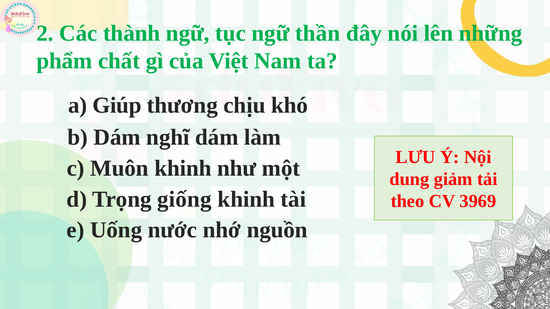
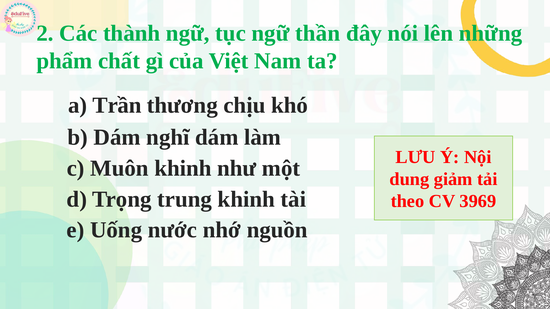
Giúp: Giúp -> Trần (117, 105)
giống: giống -> trung (185, 199)
